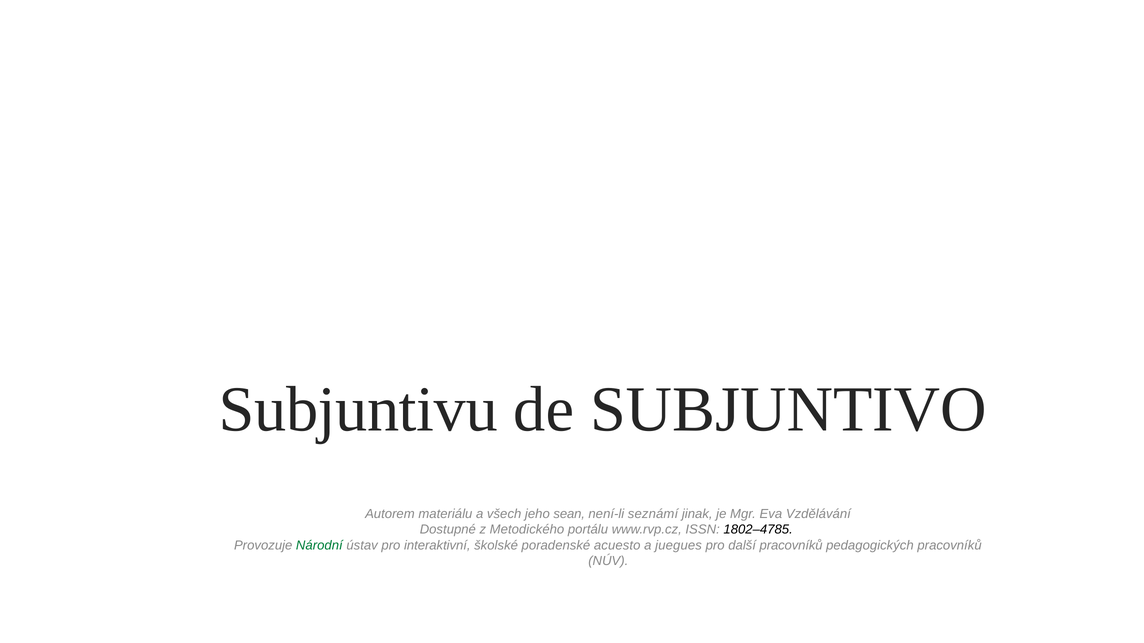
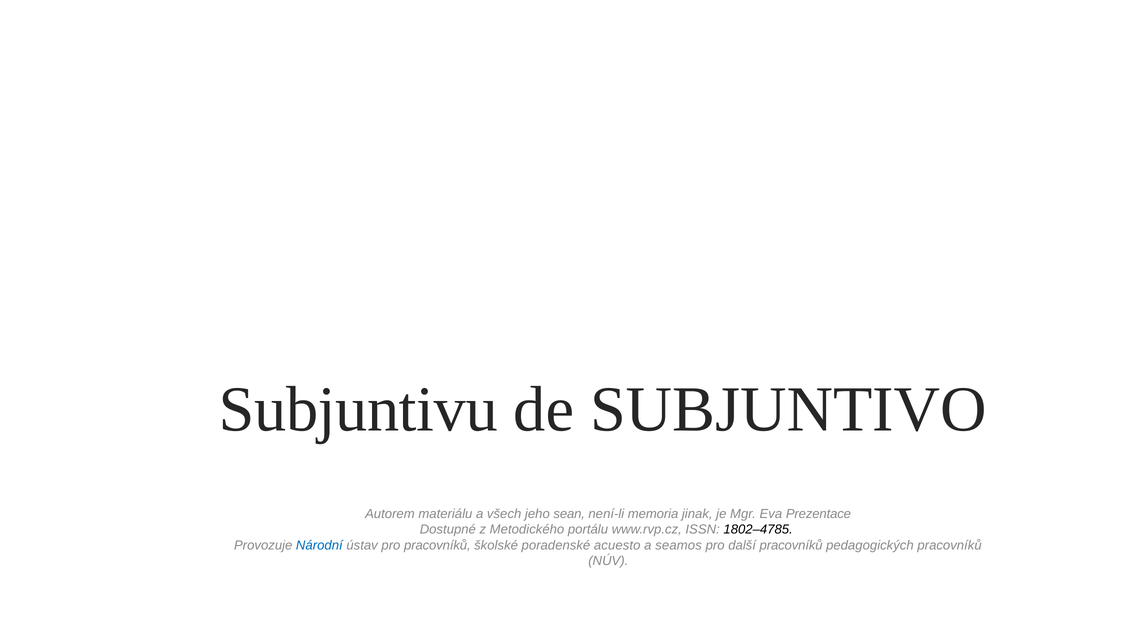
seznámí: seznámí -> memoria (653, 514)
Vzdělávání: Vzdělávání -> Prezentace (818, 514)
Národní colour: green -> blue (319, 546)
pro interaktivní: interaktivní -> pracovníků (437, 546)
juegues: juegues -> seamos (679, 546)
